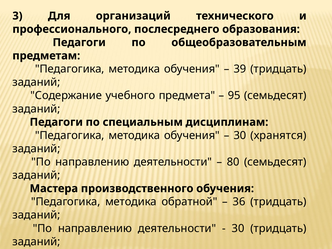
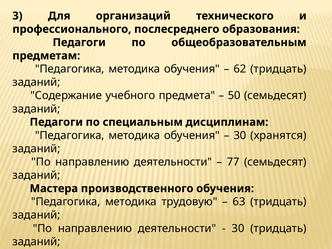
39: 39 -> 62 (240, 69)
95: 95 -> 50 (234, 96)
80: 80 -> 77 (233, 162)
обратной: обратной -> трудовую (189, 202)
36: 36 -> 63 (239, 202)
